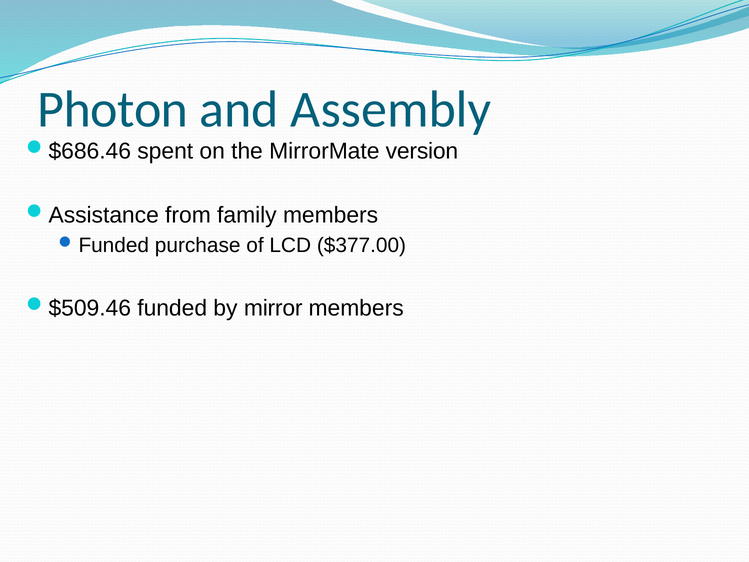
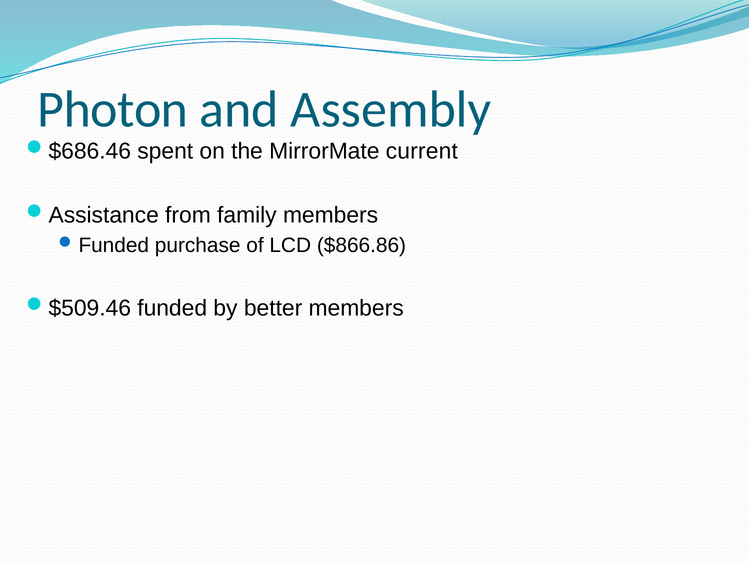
version: version -> current (422, 151)
$377.00: $377.00 -> $866.86 (361, 245)
mirror: mirror -> better (273, 308)
